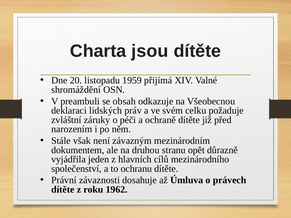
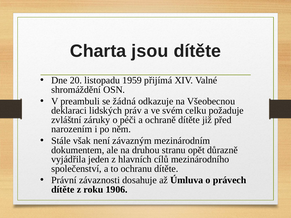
obsah: obsah -> žádná (124, 101)
1962: 1962 -> 1906 (117, 190)
